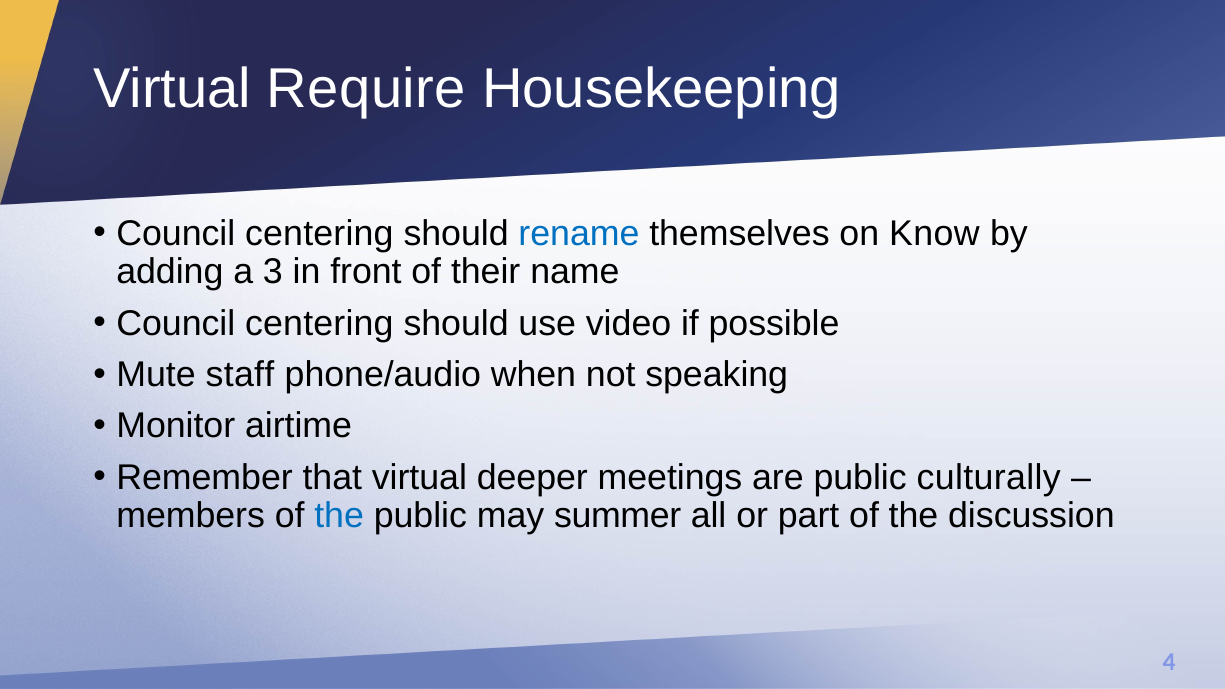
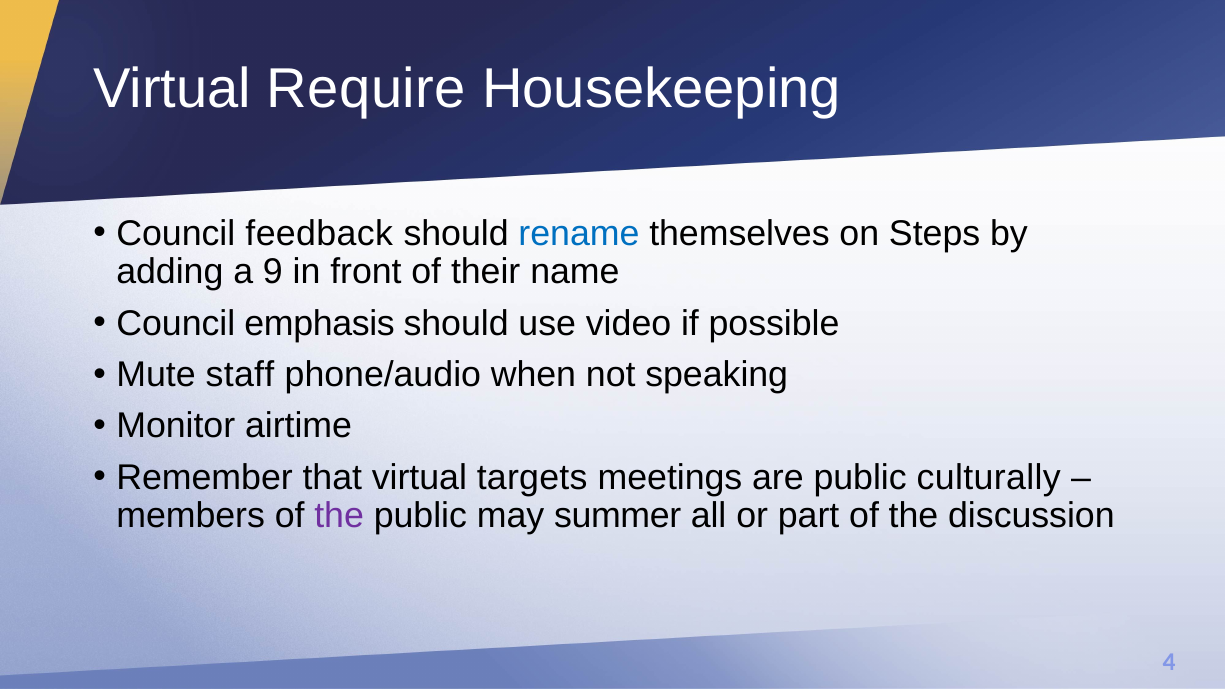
centering: centering -> feedback (319, 233)
Know: Know -> Steps (935, 233)
3: 3 -> 9 (273, 272)
centering: centering -> emphasis (320, 323)
deeper: deeper -> targets (532, 477)
the colour: blue -> purple (339, 516)
